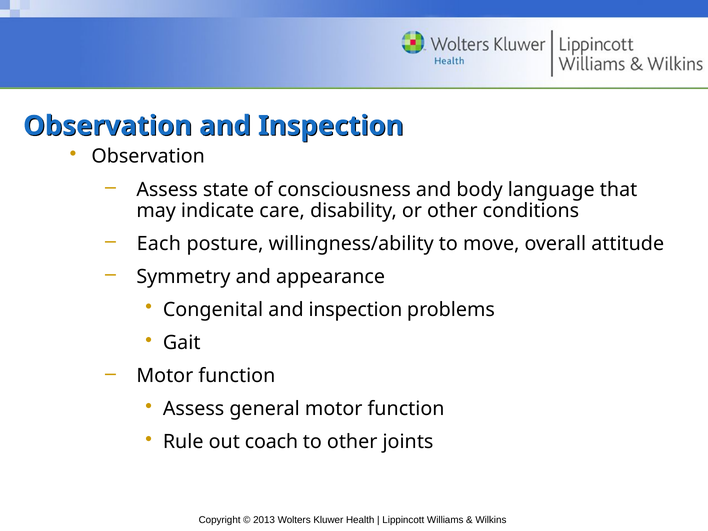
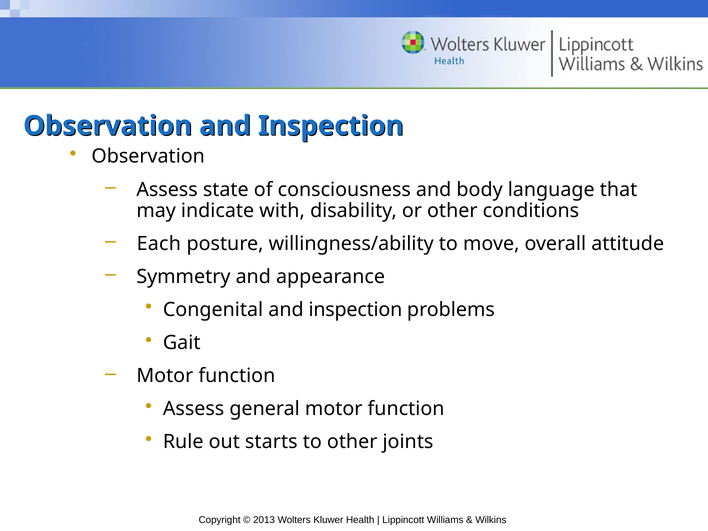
care: care -> with (282, 211)
coach: coach -> starts (271, 442)
